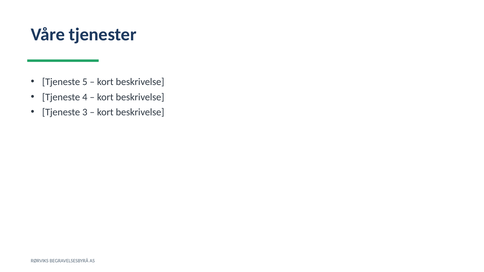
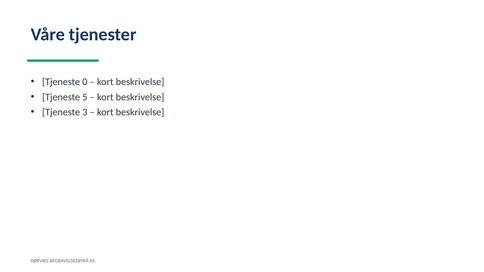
5: 5 -> 0 (85, 82)
4: 4 -> 5 (85, 97)
